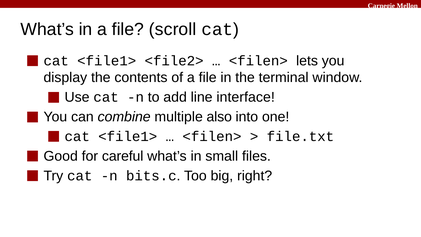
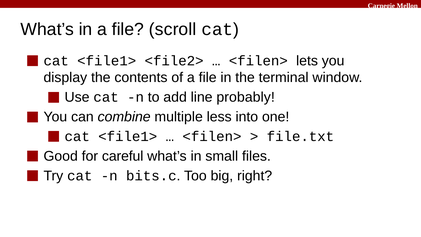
interface: interface -> probably (246, 97)
also: also -> less (219, 117)
